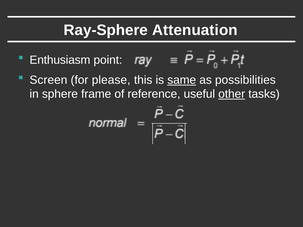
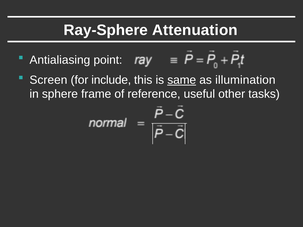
Enthusiasm: Enthusiasm -> Antialiasing (60, 60)
please: please -> include (111, 80)
possibilities: possibilities -> illumination (245, 80)
other underline: present -> none (232, 94)
